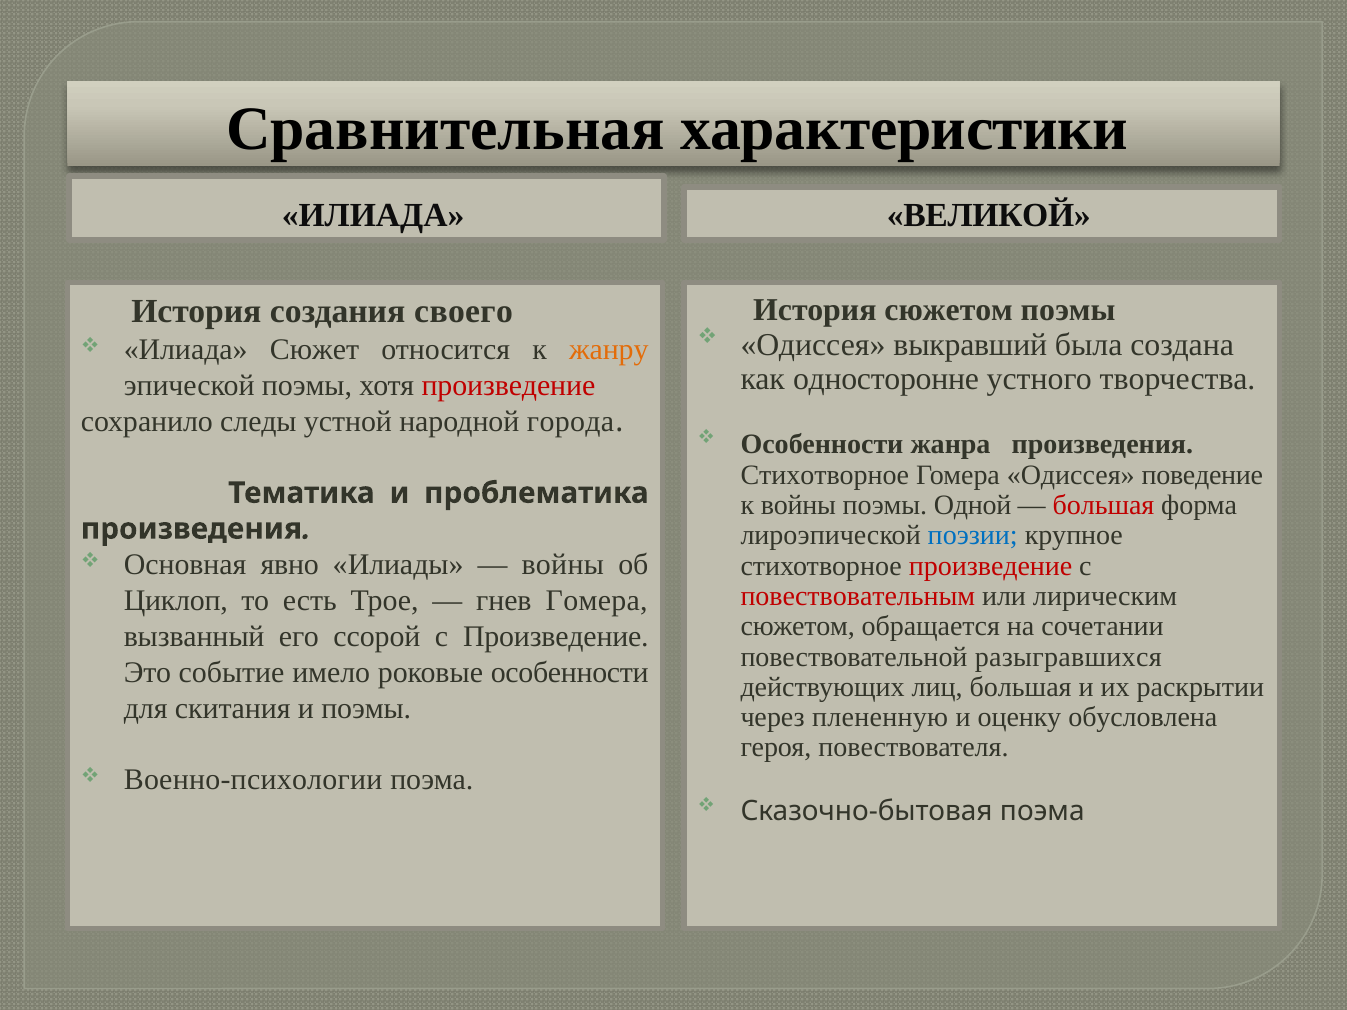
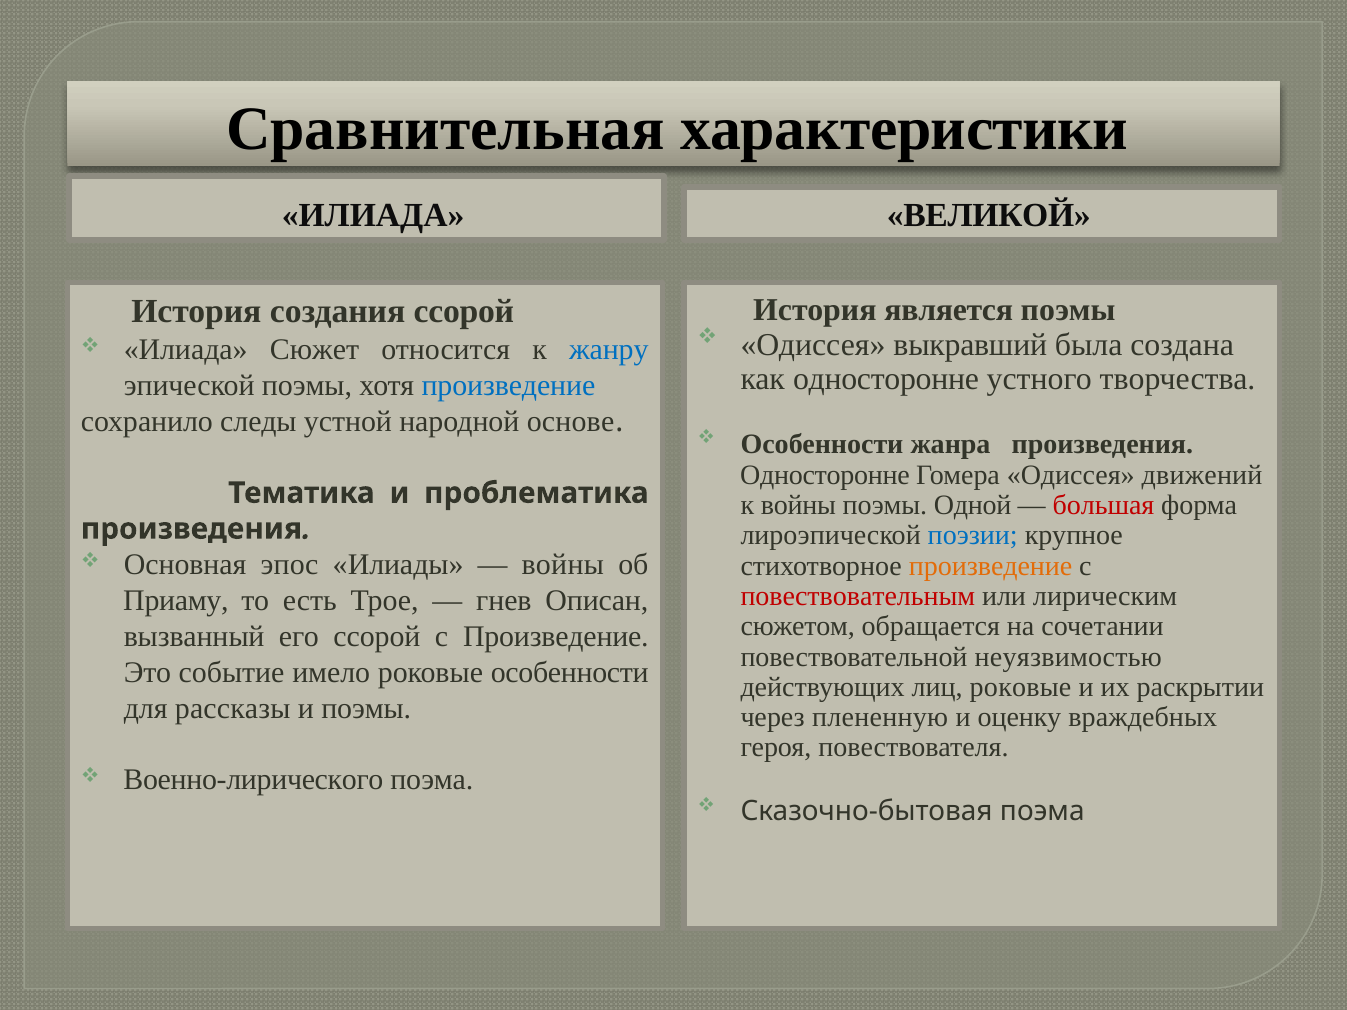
История сюжетом: сюжетом -> является (949, 310)
создания своего: своего -> ссорой (464, 312)
жанру colour: orange -> blue (609, 349)
произведение colour: red -> blue (508, 385)
города: города -> основе (571, 421)
Стихотворное: Стихотворное -> Односторонне (825, 475)
поведение: поведение -> движений (1202, 475)
явно: явно -> эпос (289, 565)
произведение colour: red -> orange (991, 566)
Циклоп: Циклоп -> Приаму (176, 601)
гнев Гомера: Гомера -> Описан (597, 601)
разыгравшихся: разыгравшихся -> неуязвимостью (1068, 657)
лиц большая: большая -> роковые (1021, 687)
скитания: скитания -> рассказы (233, 708)
обусловлена: обусловлена -> враждебных (1143, 718)
Военно-психологии: Военно-психологии -> Военно-лирического (253, 780)
